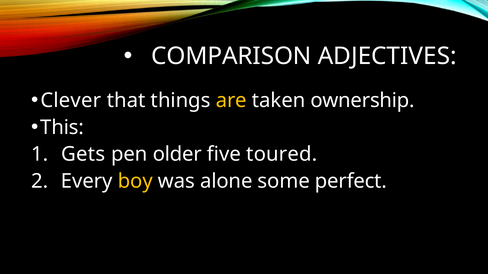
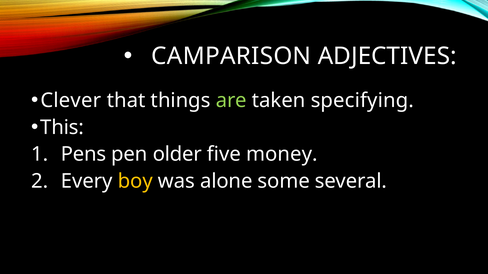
COMPARISON: COMPARISON -> CAMPARISON (231, 56)
are colour: yellow -> light green (231, 101)
ownership: ownership -> specifying (362, 101)
Gets: Gets -> Pens (83, 155)
toured: toured -> money (282, 155)
perfect: perfect -> several (351, 182)
